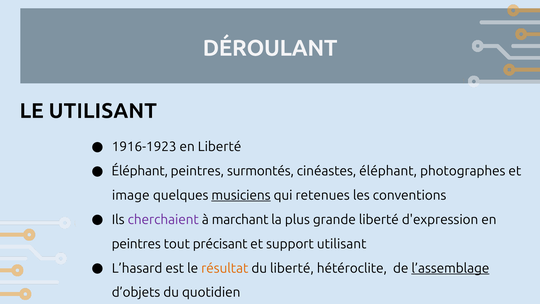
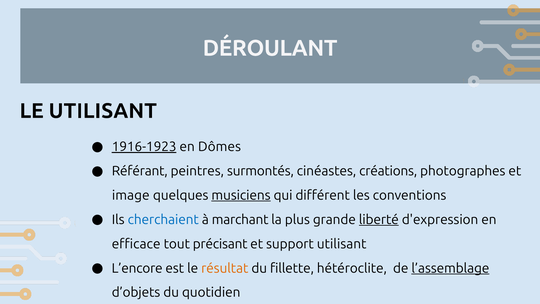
1916-1923 underline: none -> present (144, 147)
en Liberté: Liberté -> Dômes (219, 147)
Éléphant: Éléphant -> Référant (140, 171)
cinéastes éléphant: éléphant -> créations (388, 171)
retenues: retenues -> différent (323, 195)
cherchaient colour: purple -> blue (163, 219)
liberté underline: none -> present (379, 219)
peintres: peintres -> efficace (136, 244)
L’hasard: L’hasard -> L’encore (137, 268)
du liberté: liberté -> fillette (292, 268)
